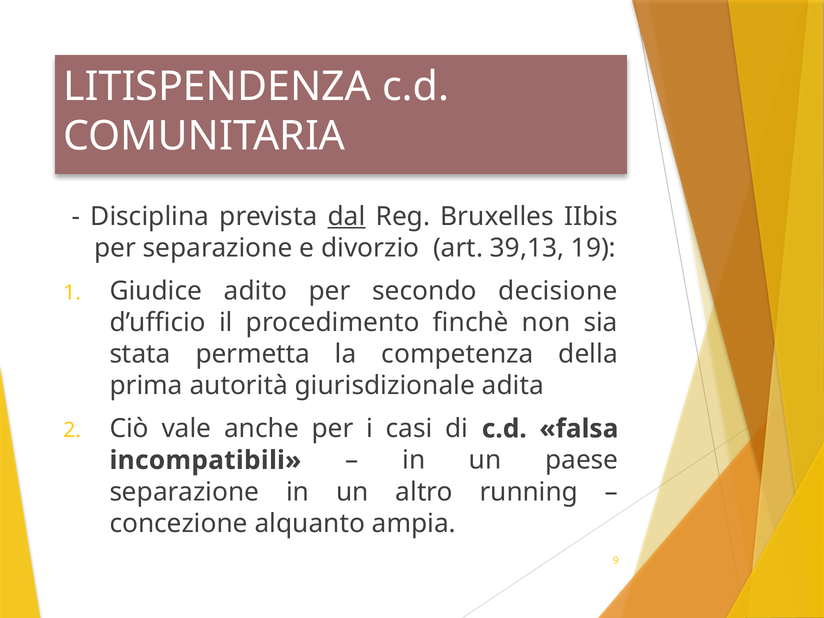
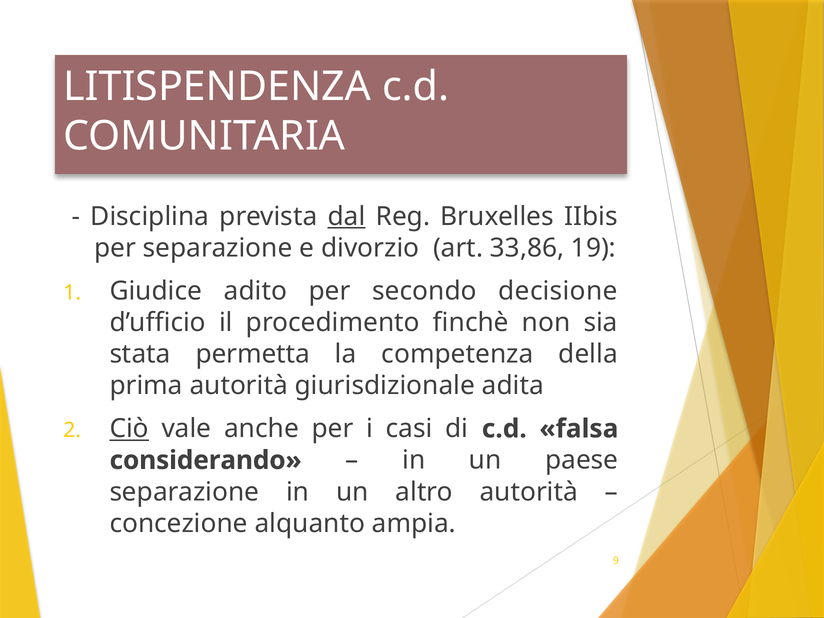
39,13: 39,13 -> 33,86 (527, 248)
Ciò underline: none -> present (129, 429)
incompatibili: incompatibili -> considerando (206, 460)
altro running: running -> autorità (529, 492)
